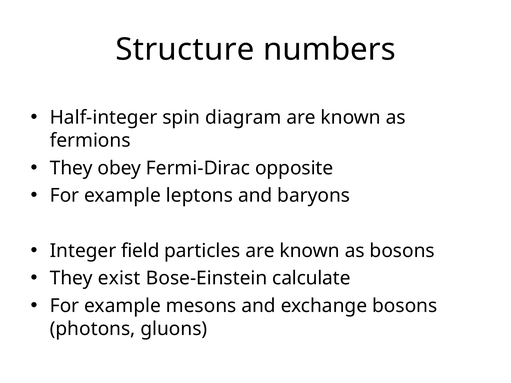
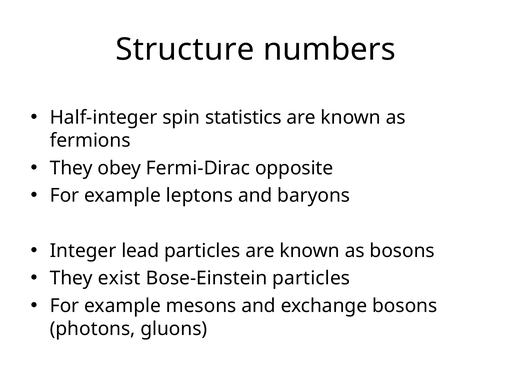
diagram: diagram -> statistics (243, 118)
field: field -> lead (140, 251)
Bose-Einstein calculate: calculate -> particles (311, 278)
